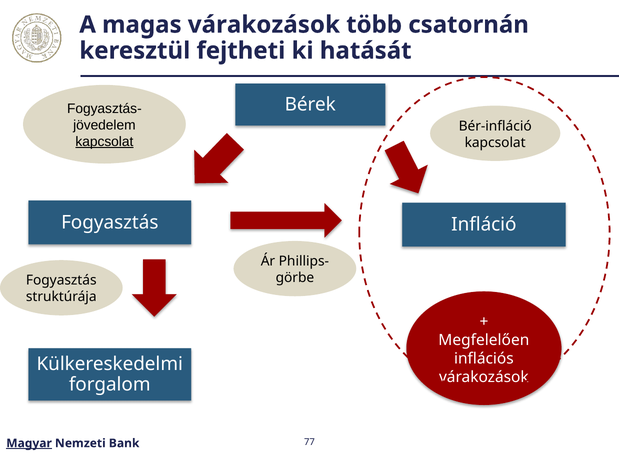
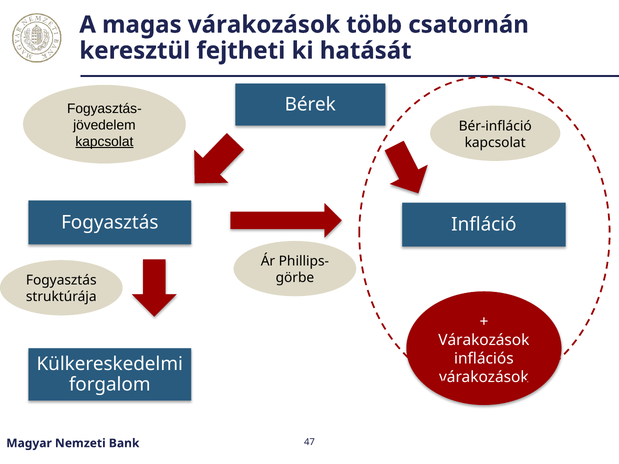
Megfelelően: Megfelelően -> Várakozások (484, 340)
Magyar underline: present -> none (29, 443)
77: 77 -> 47 (309, 443)
